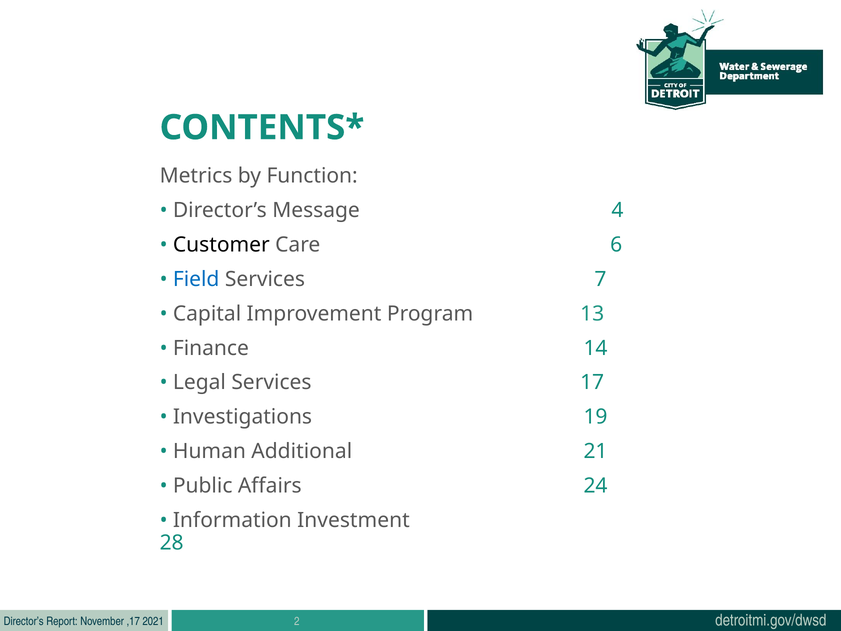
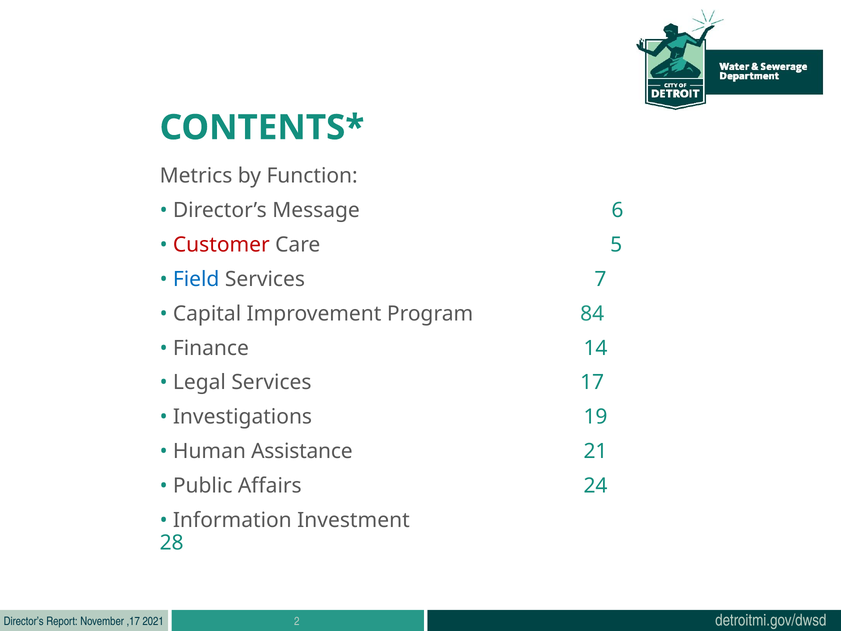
4: 4 -> 6 (617, 210)
Customer colour: black -> red (221, 245)
6: 6 -> 5 (616, 245)
13: 13 -> 84 (592, 314)
Additional: Additional -> Assistance (302, 451)
